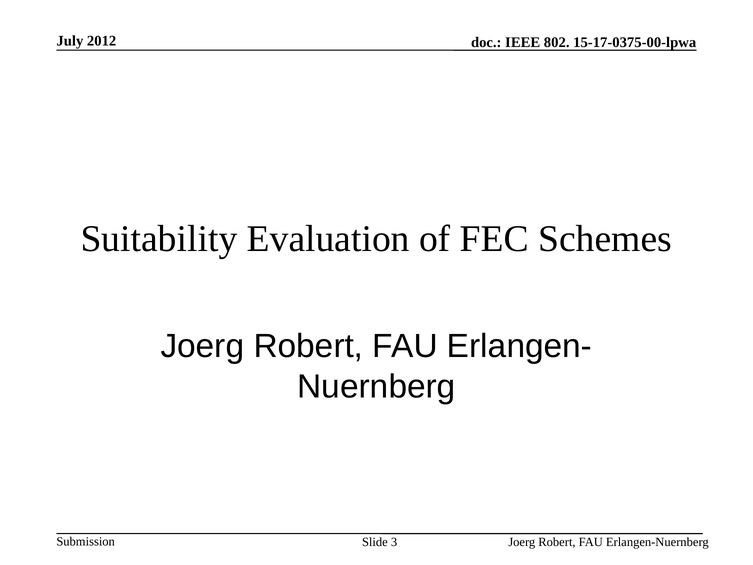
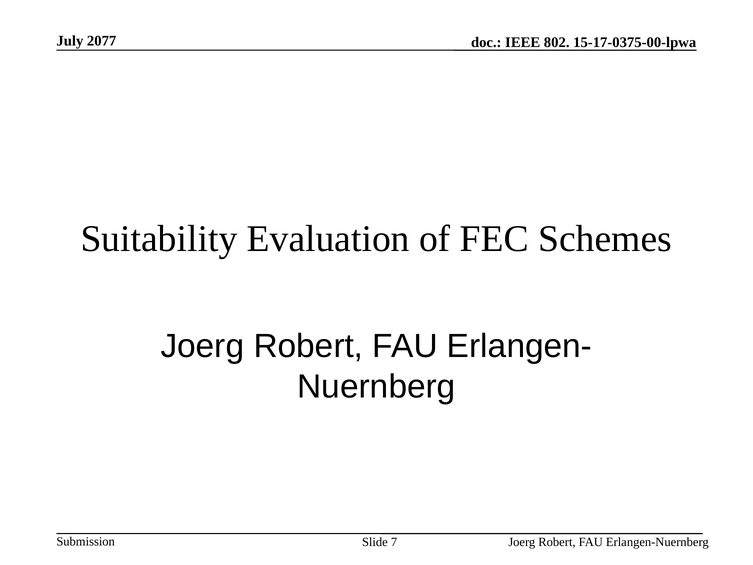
2012: 2012 -> 2077 (102, 41)
3: 3 -> 7 (394, 542)
